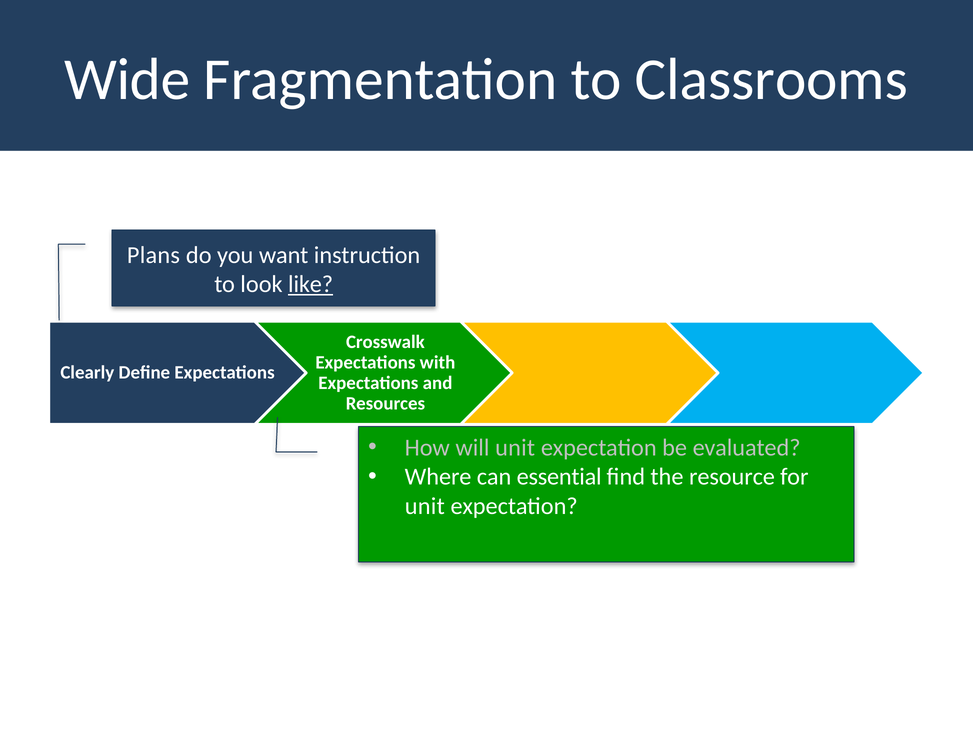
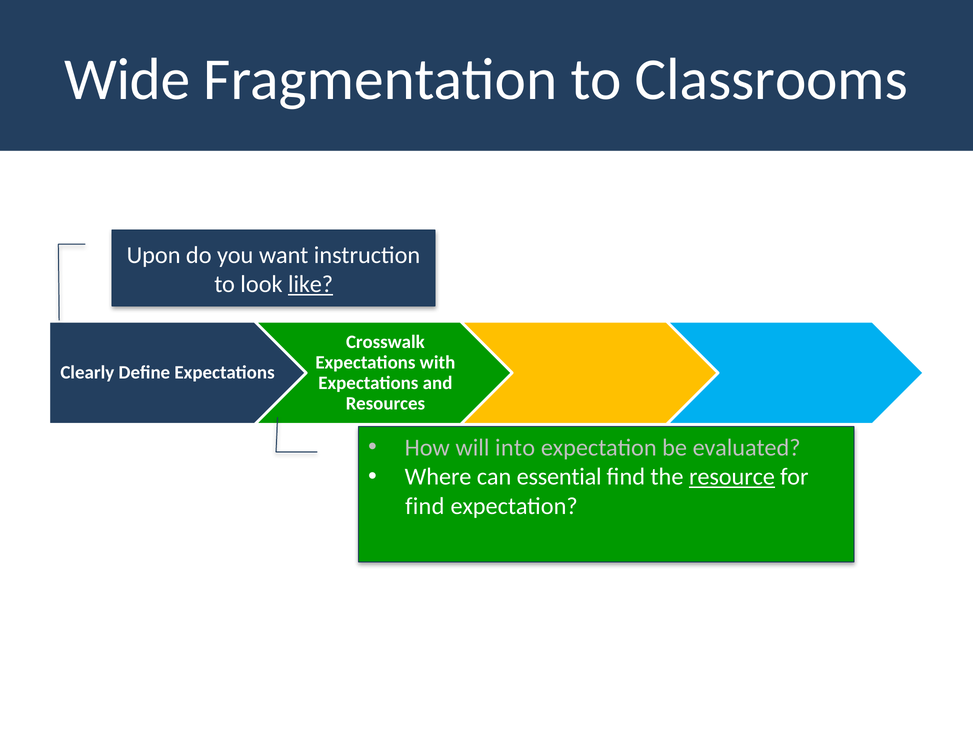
Plans: Plans -> Upon (154, 255)
will unit: unit -> into (515, 448)
resource underline: none -> present (732, 477)
unit: unit -> find (425, 506)
